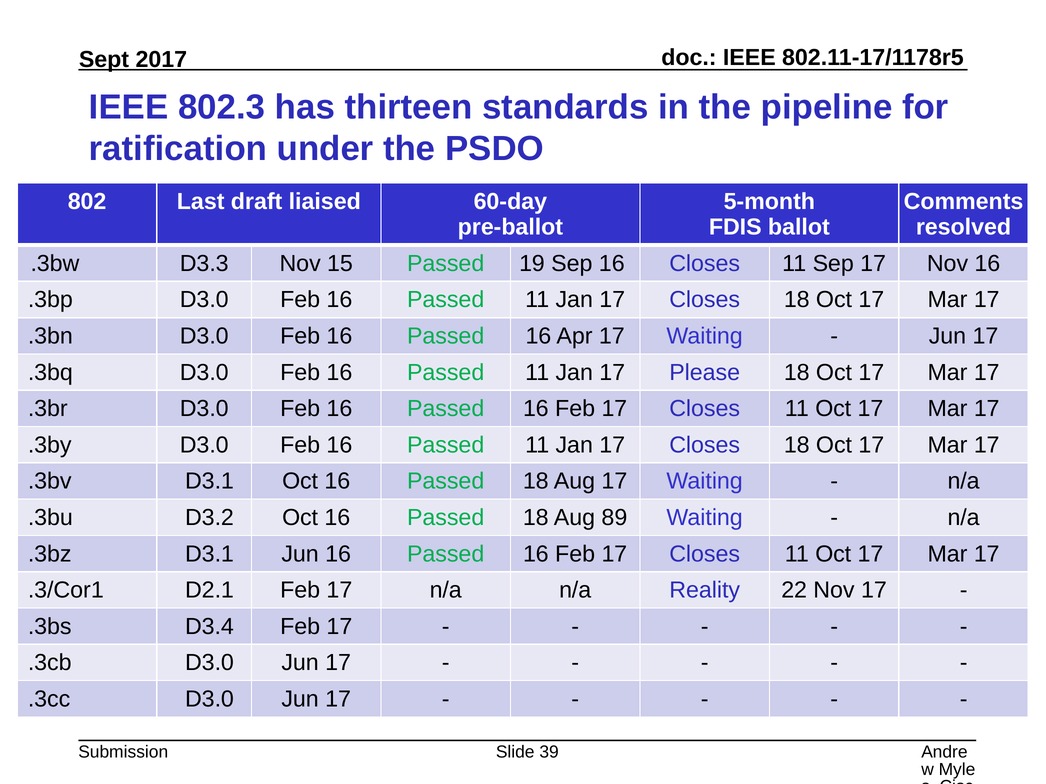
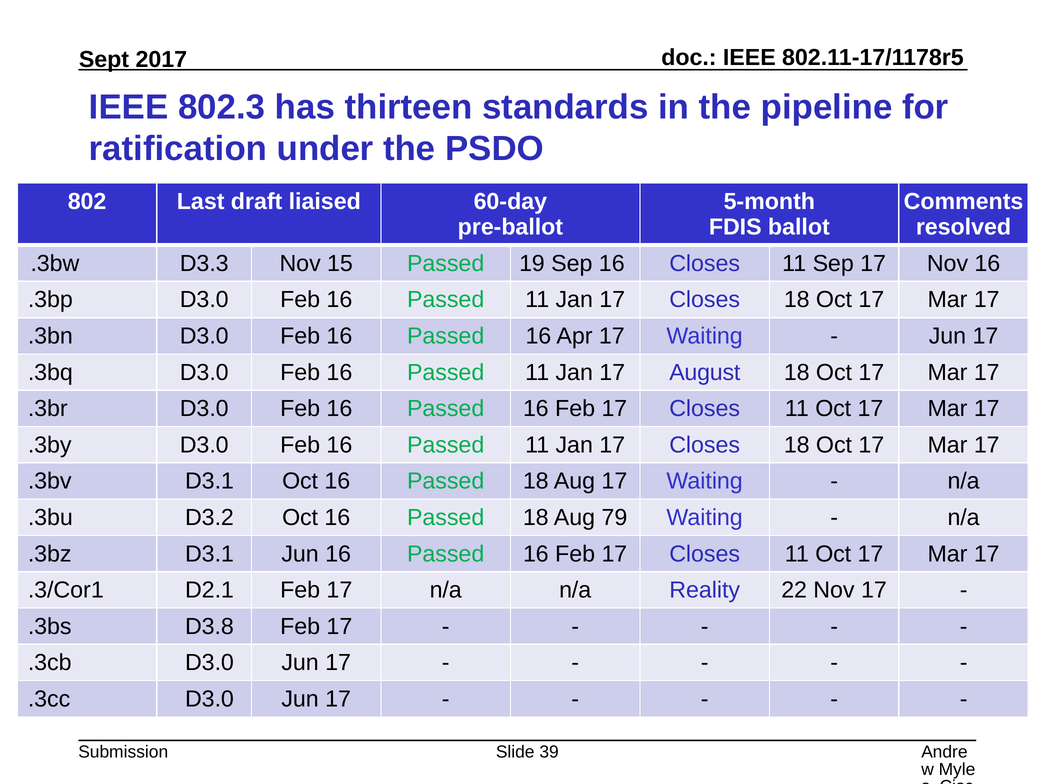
Please: Please -> August (705, 373)
89: 89 -> 79 (614, 518)
D3.4: D3.4 -> D3.8 (209, 627)
